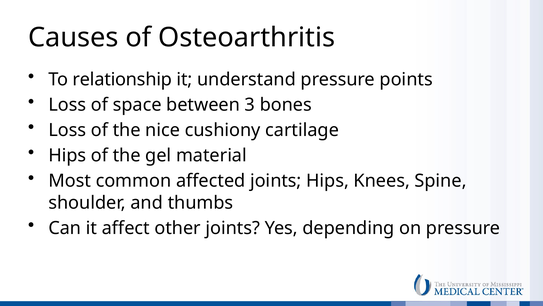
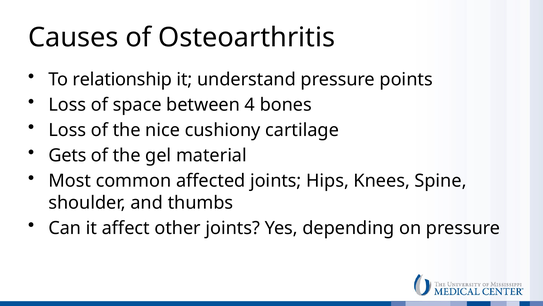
3: 3 -> 4 (250, 105)
Hips: Hips -> Gets (67, 155)
